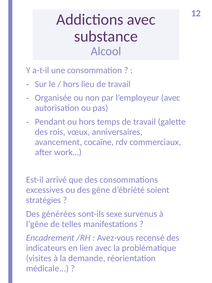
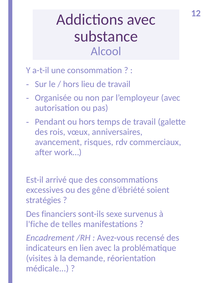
cocaïne: cocaïne -> risques (99, 142)
générées: générées -> financiers (59, 214)
l'gêne: l'gêne -> l'fiche (37, 224)
